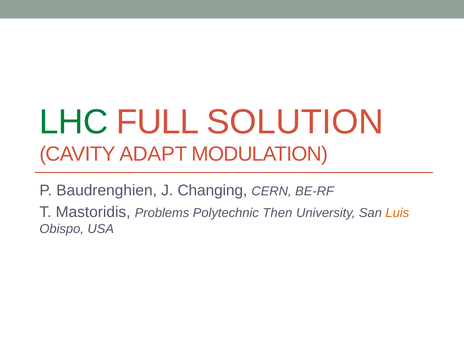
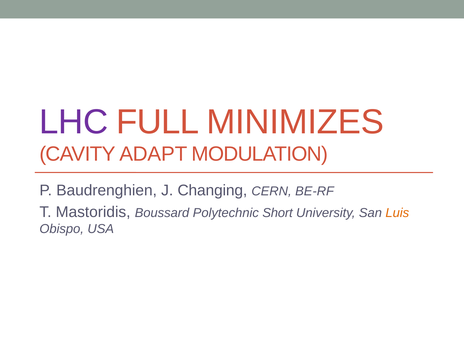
LHC colour: green -> purple (74, 122)
SOLUTION: SOLUTION -> MINIMIZES (295, 122)
Problems: Problems -> Boussard (162, 213)
Then: Then -> Short (278, 213)
